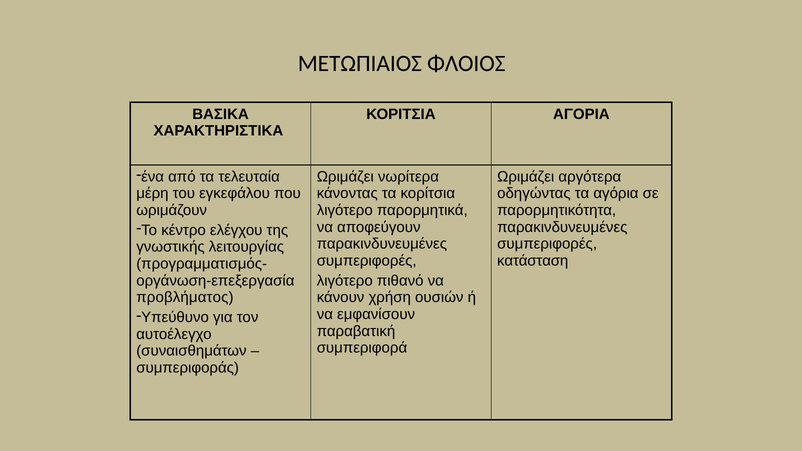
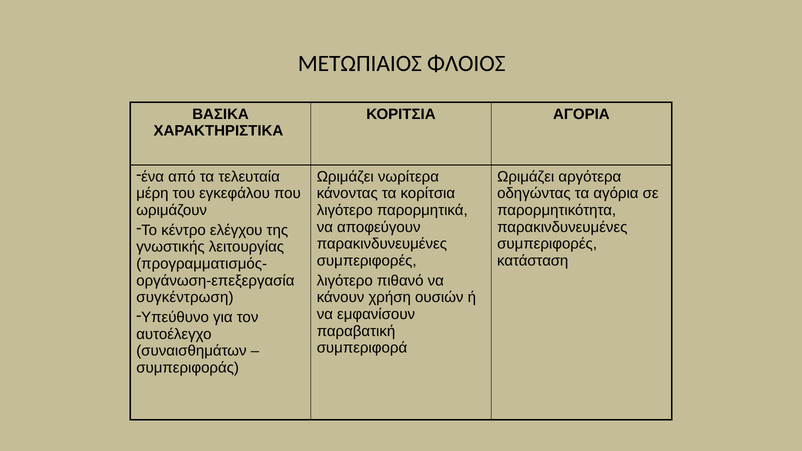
προβλήματος: προβλήματος -> συγκέντρωση (185, 298)
